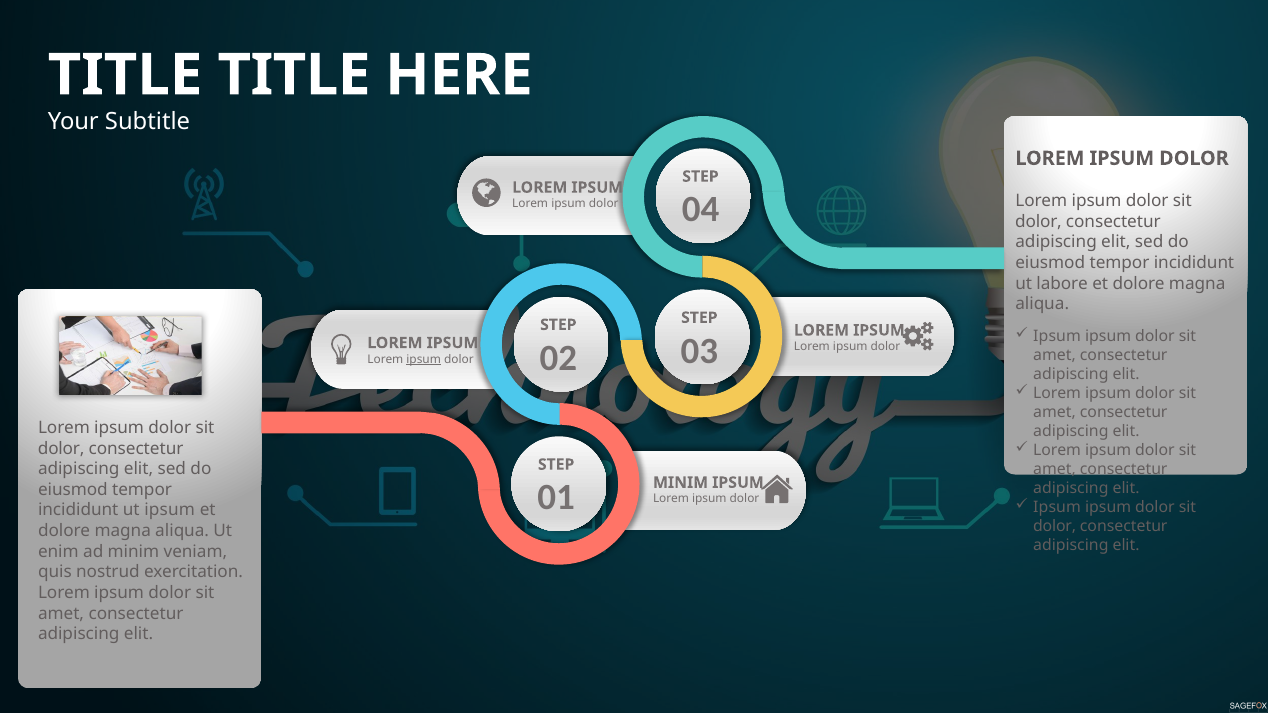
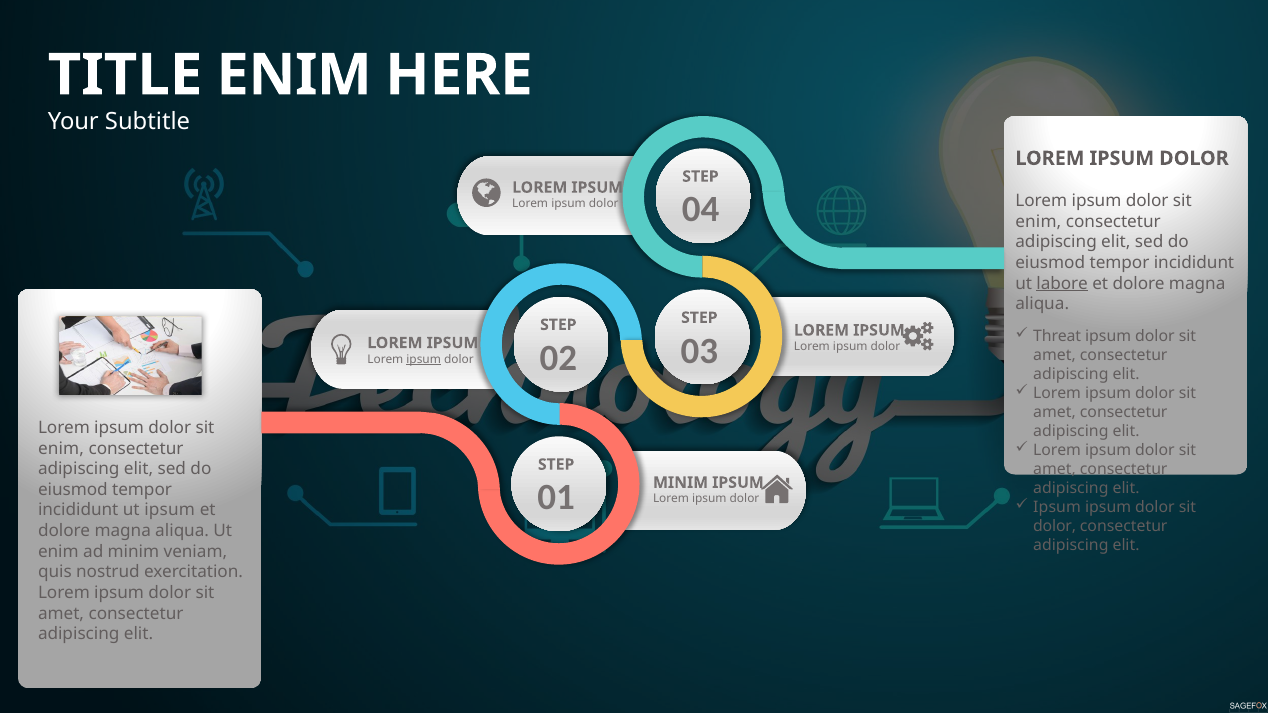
TITLE: TITLE -> ENIM (294, 75)
dolor: dolor -> enim (1038, 222)
labore underline: none -> present (1062, 284)
Ipsum: Ipsum -> Threat (1057, 337)
dolor: dolor -> enim (61, 449)
